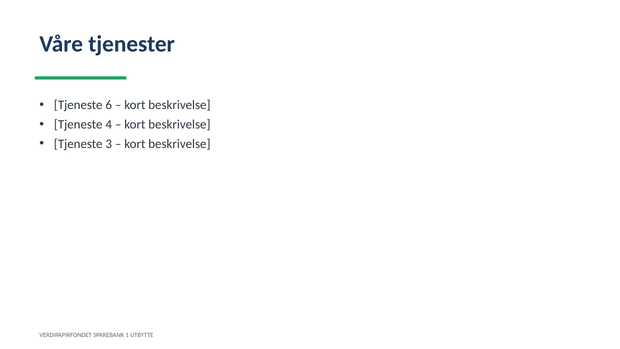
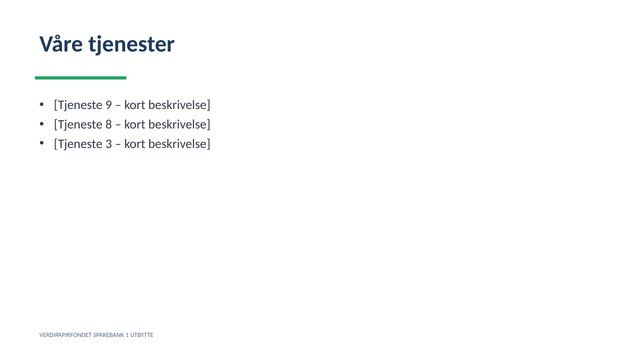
6: 6 -> 9 (109, 105)
4: 4 -> 8 (109, 124)
